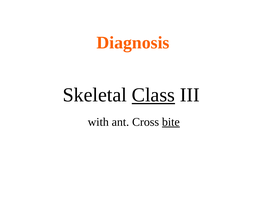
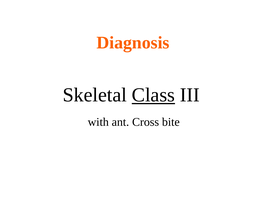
bite underline: present -> none (171, 122)
